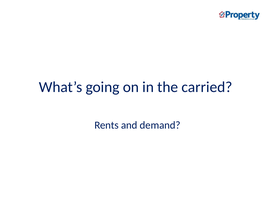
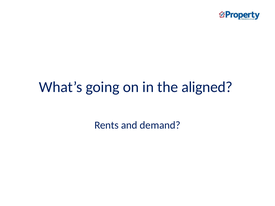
carried: carried -> aligned (207, 87)
